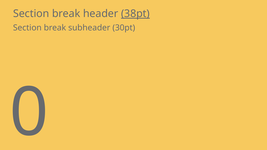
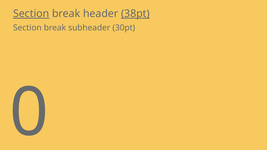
Section underline: none -> present (31, 14)
